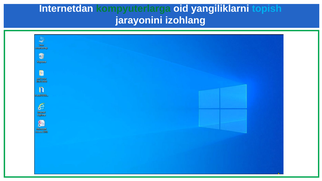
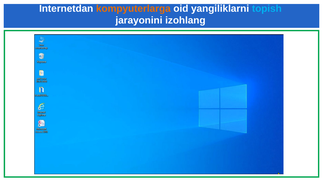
kompyuterlarga colour: green -> orange (133, 9)
